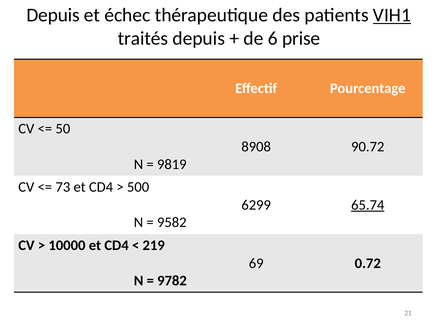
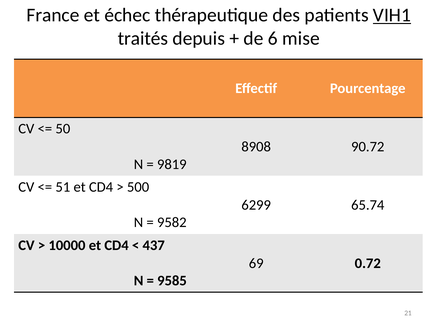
Depuis: Depuis -> France (53, 15)
prise: prise -> mise (301, 39)
73: 73 -> 51 (63, 187)
65.74 underline: present -> none (368, 205)
219: 219 -> 437 (154, 246)
9782: 9782 -> 9585 (172, 281)
